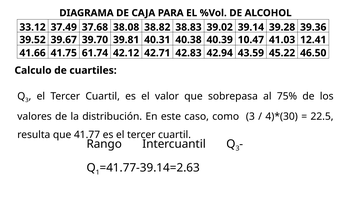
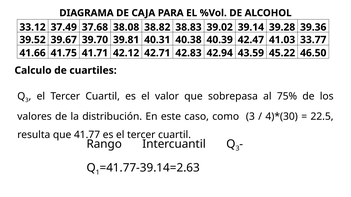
10.47: 10.47 -> 42.47 (251, 40)
12.41: 12.41 -> 33.77 (313, 40)
61.74: 61.74 -> 41.71 (95, 53)
